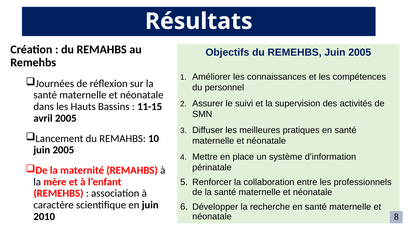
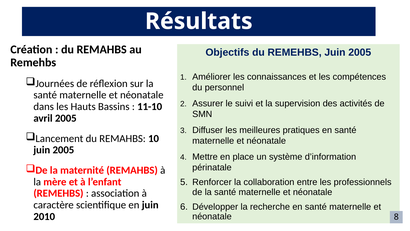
11-15: 11-15 -> 11-10 (150, 106)
